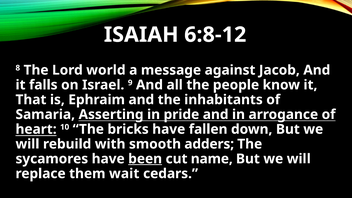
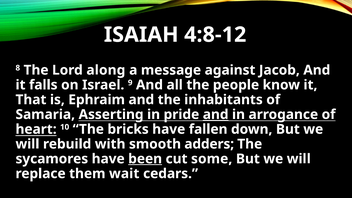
6:8-12: 6:8-12 -> 4:8-12 (215, 35)
world: world -> along (106, 70)
and underline: none -> present (216, 114)
name: name -> some (212, 159)
